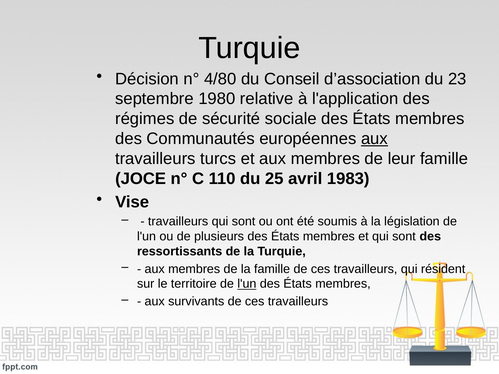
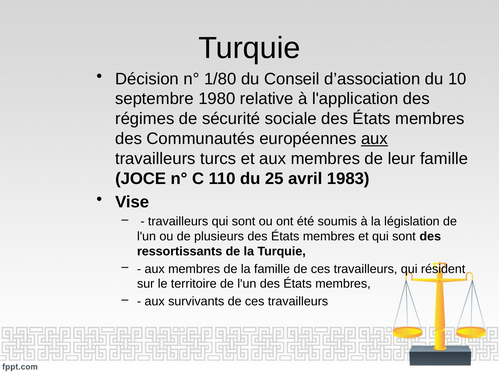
4/80: 4/80 -> 1/80 (220, 79)
23: 23 -> 10 (457, 79)
l'un underline: present -> none (247, 284)
